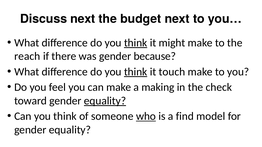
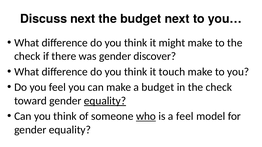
think underline: present -> none (136, 43)
reach: reach -> check (27, 56)
because: because -> discover (155, 56)
think underline: present -> none (136, 72)
a making: making -> budget (158, 88)
a find: find -> feel (185, 117)
